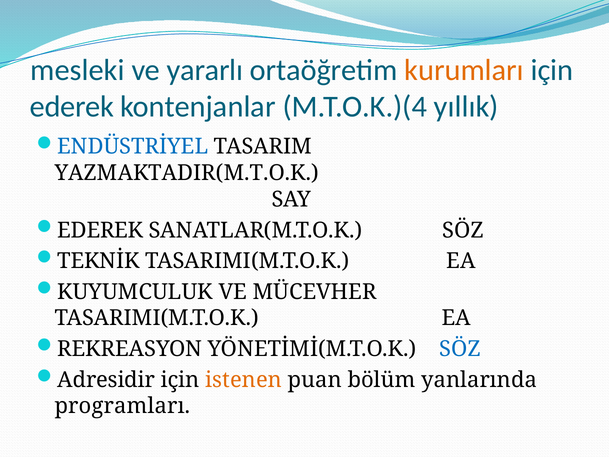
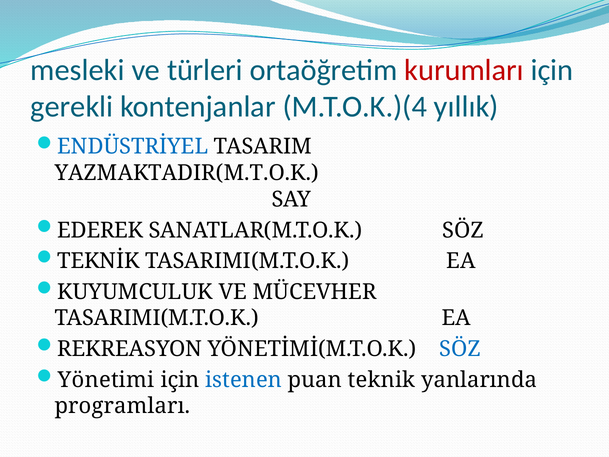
yararlı: yararlı -> türleri (205, 70)
kurumları colour: orange -> red (464, 70)
ederek: ederek -> gerekli (72, 107)
Adresidir: Adresidir -> Yönetimi (106, 380)
istenen colour: orange -> blue (244, 380)
bölüm: bölüm -> teknik (382, 380)
